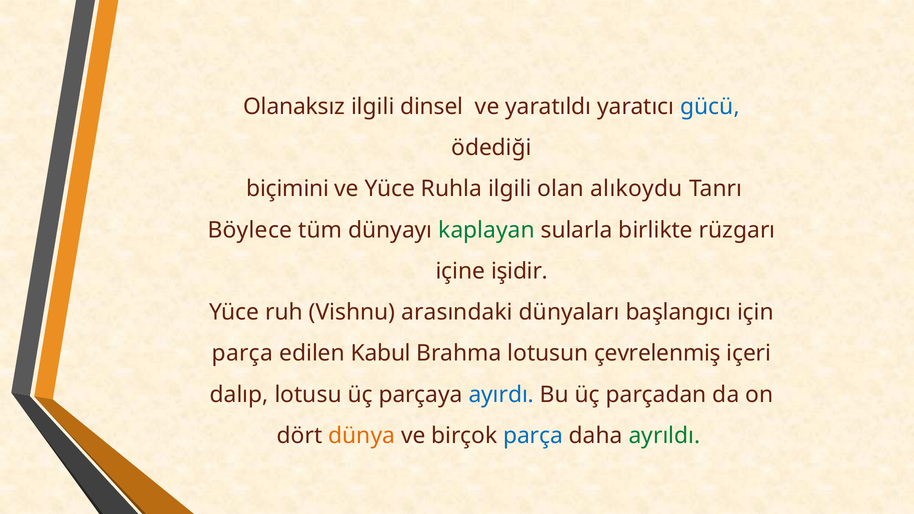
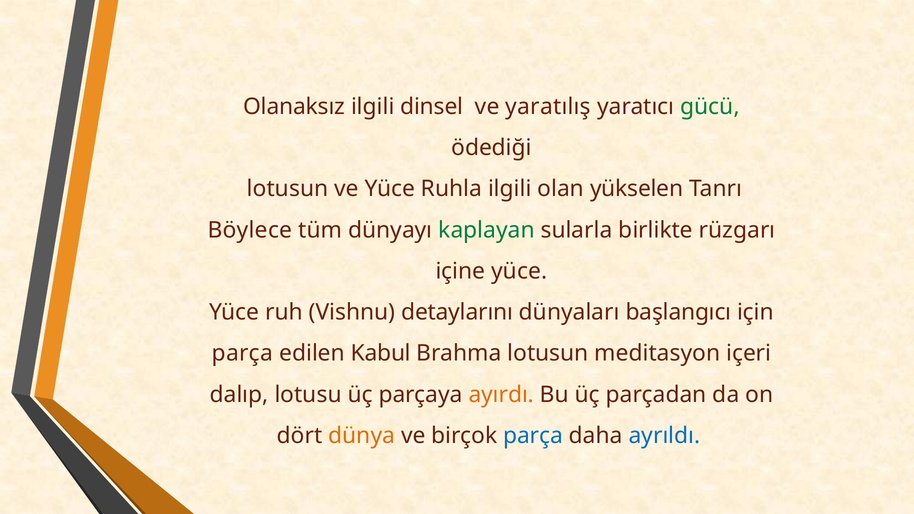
yaratıldı: yaratıldı -> yaratılış (548, 107)
gücü colour: blue -> green (710, 107)
biçimini: biçimini -> lotusun (288, 189)
alıkoydu: alıkoydu -> yükselen (637, 189)
içine işidir: işidir -> yüce (519, 271)
arasındaki: arasındaki -> detaylarını (457, 312)
çevrelenmiş: çevrelenmiş -> meditasyon (657, 354)
ayırdı colour: blue -> orange (501, 395)
ayrıldı colour: green -> blue (665, 436)
